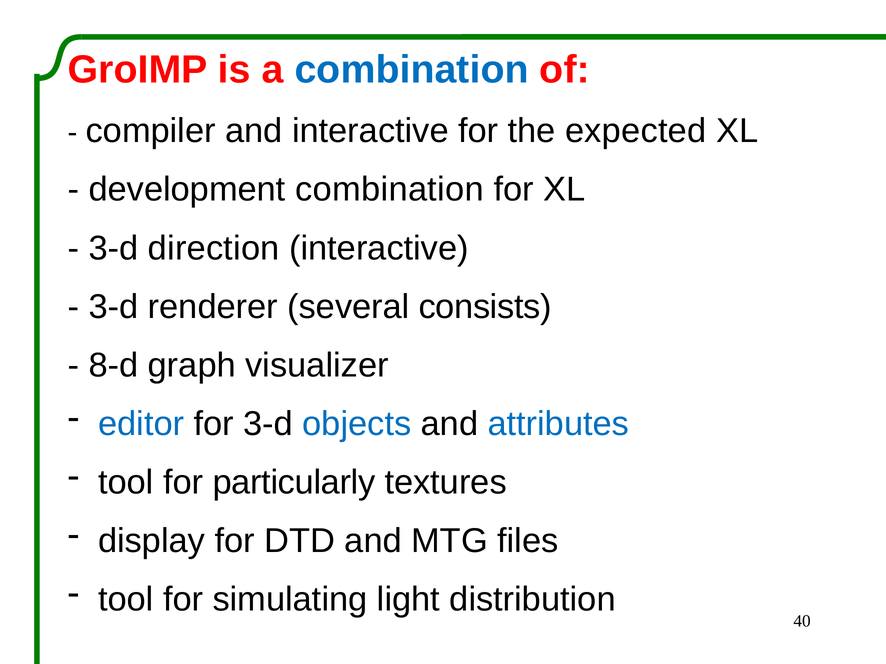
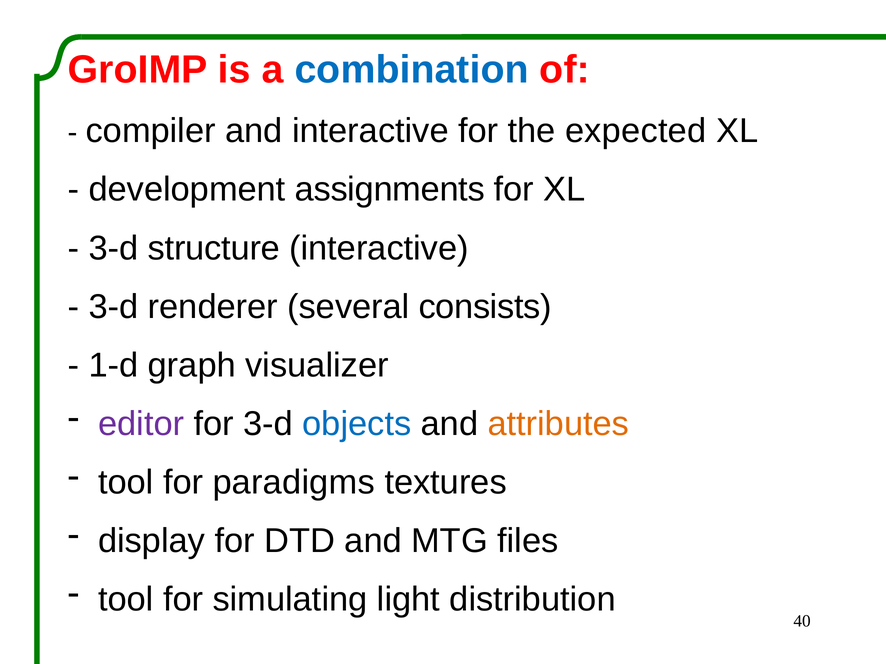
development combination: combination -> assignments (390, 190)
direction: direction -> structure (214, 248)
8-d: 8-d -> 1-d (114, 366)
editor colour: blue -> purple (141, 424)
attributes colour: blue -> orange (558, 424)
particularly: particularly -> paradigms (294, 483)
